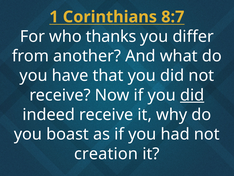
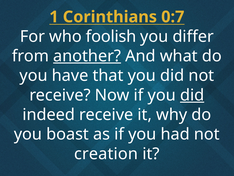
8:7: 8:7 -> 0:7 (173, 17)
thanks: thanks -> foolish (111, 36)
another underline: none -> present (87, 56)
